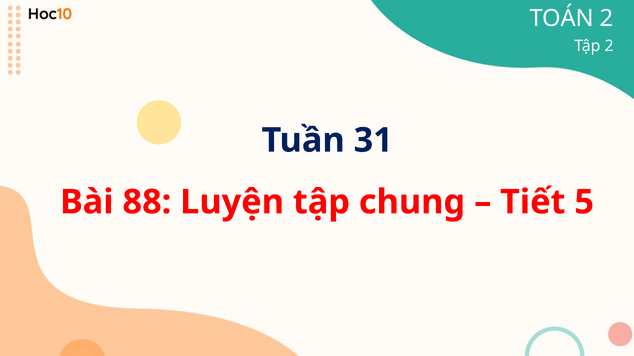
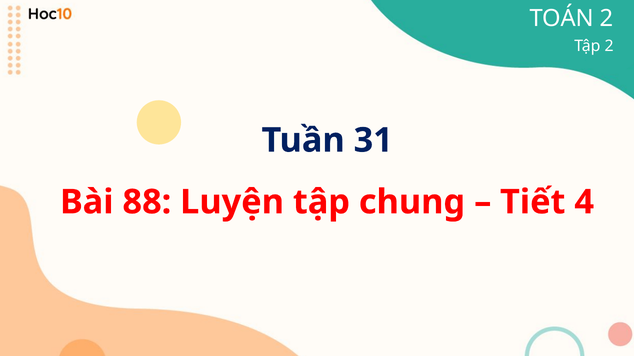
5: 5 -> 4 (584, 202)
